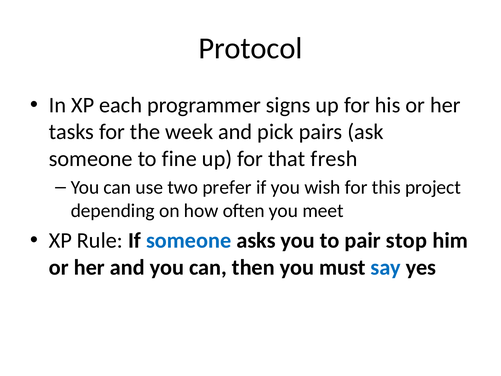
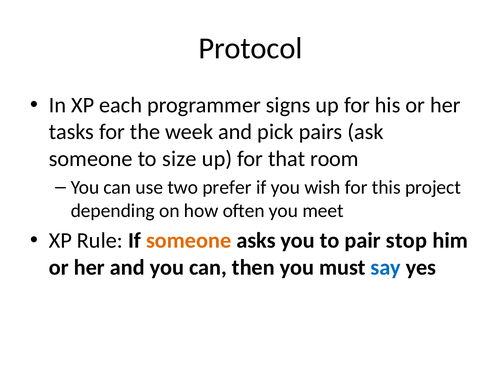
fine: fine -> size (179, 159)
fresh: fresh -> room (334, 159)
someone colour: blue -> orange (189, 240)
